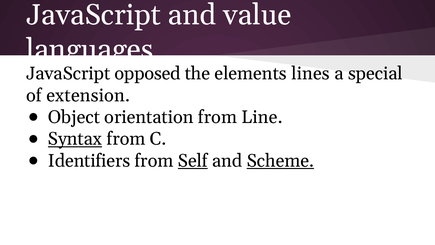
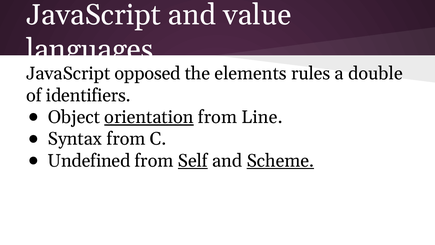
lines: lines -> rules (311, 74)
special: special -> double (375, 74)
extension: extension -> identifiers (88, 95)
orientation underline: none -> present (149, 117)
Syntax underline: present -> none (75, 139)
Identifiers: Identifiers -> Undefined (89, 161)
